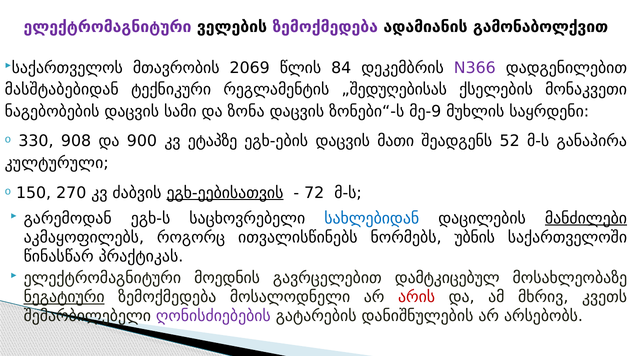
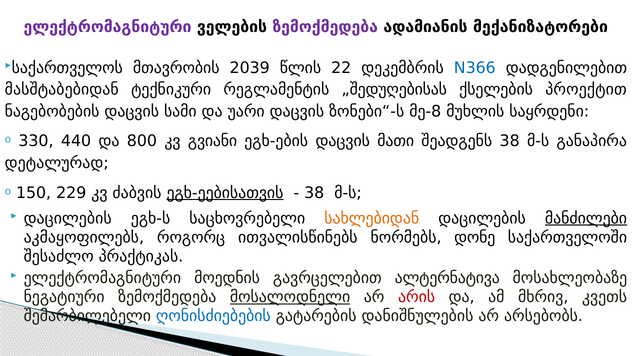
გამონაბოლქვით: გამონაბოლქვით -> მექანიზატორები (541, 27)
2069: 2069 -> 2039 (250, 68)
84: 84 -> 22 (341, 68)
N366 colour: purple -> blue (475, 68)
მონაკვეთი: მონაკვეთი -> პროექტით (586, 90)
ზონა: ზონა -> უარი (246, 111)
მე-9: მე-9 -> მე-8 (425, 111)
908: 908 -> 440 (76, 141)
900: 900 -> 800 (142, 141)
ეტაპზე: ეტაპზე -> გვიანი (213, 141)
შეადგენს 52: 52 -> 38 (510, 141)
კულტურული: კულტურული -> დეტალურად (57, 163)
270: 270 -> 229 (71, 193)
72: 72 -> 38 (314, 193)
გარემოდან: გარემოდან -> დაცილების (68, 218)
სახლებიდან colour: blue -> orange (372, 218)
უბნის: უბნის -> დონე (475, 237)
წინასწარ: წინასწარ -> შესაძლო (59, 256)
დამტკიცებულ: დამტკიცებულ -> ალტერნატივა (447, 278)
ნეგატიური underline: present -> none (64, 297)
მოსალოდნელი underline: none -> present (290, 297)
ღონისძიებების colour: purple -> blue (213, 316)
